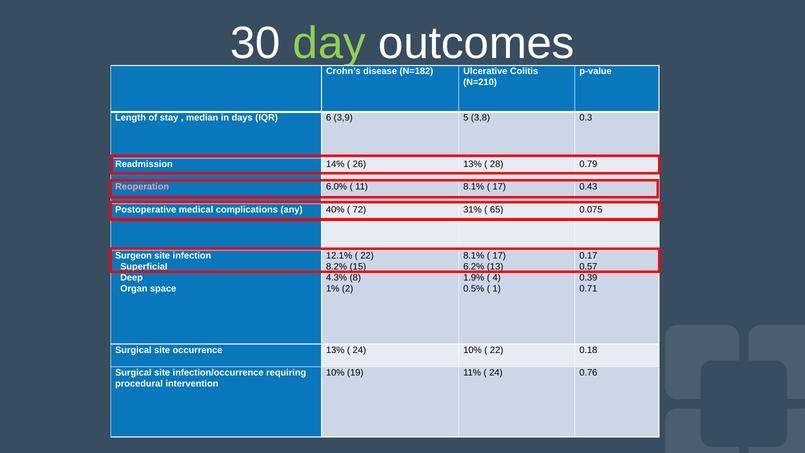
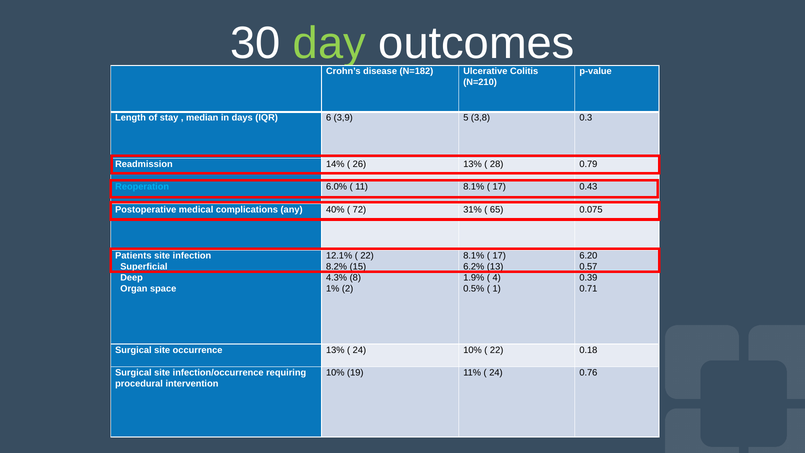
Reoperation colour: pink -> light blue (142, 187)
Surgeon: Surgeon -> Patients (133, 256)
0.17: 0.17 -> 6.20 (588, 256)
